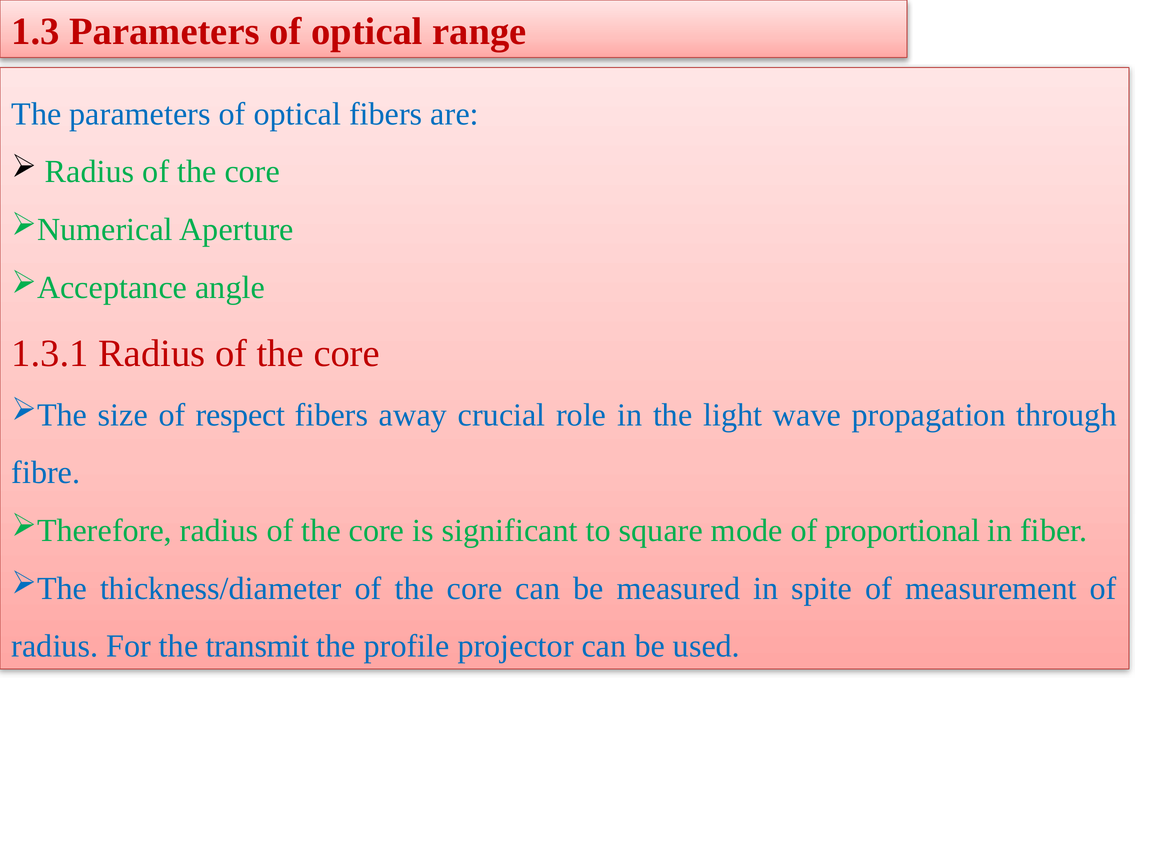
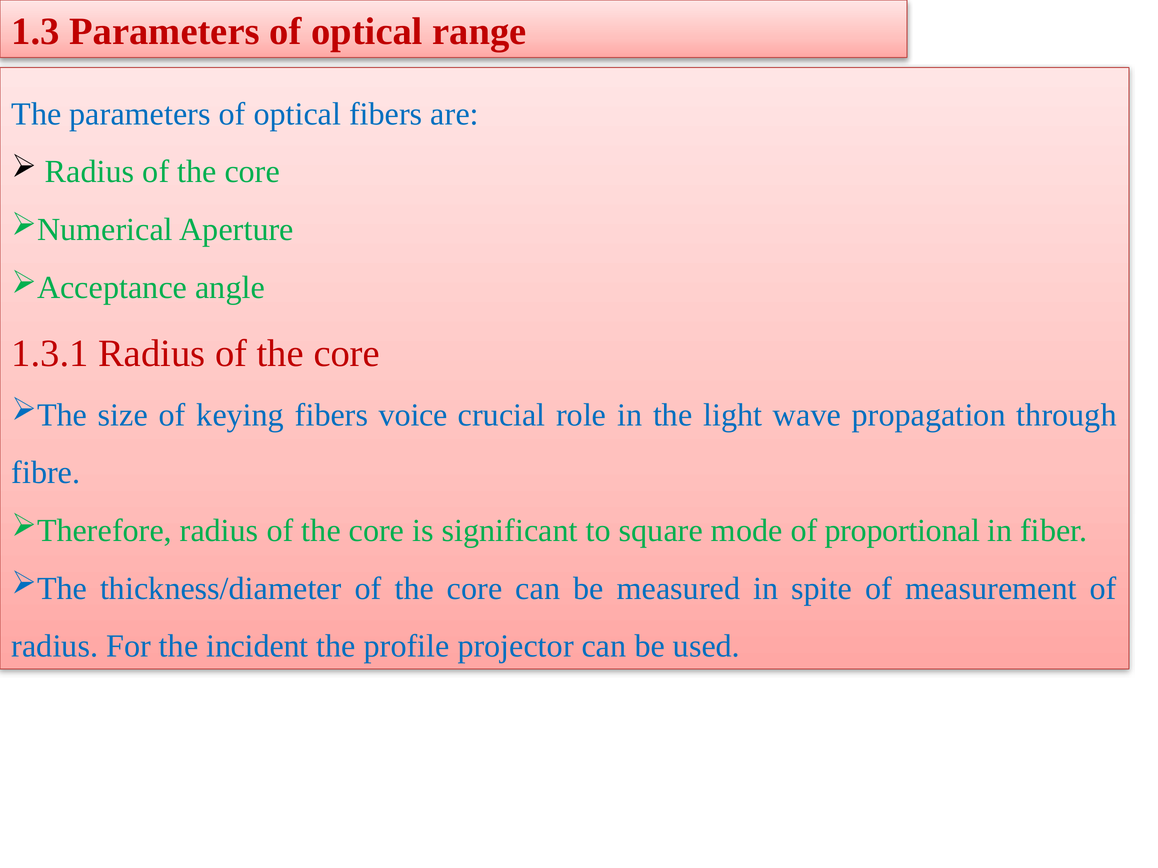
respect: respect -> keying (240, 415)
away: away -> voice (413, 415)
transmit: transmit -> incident (257, 647)
